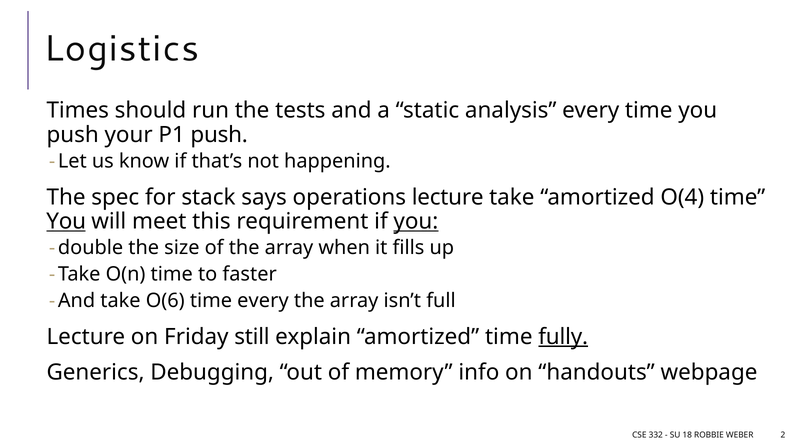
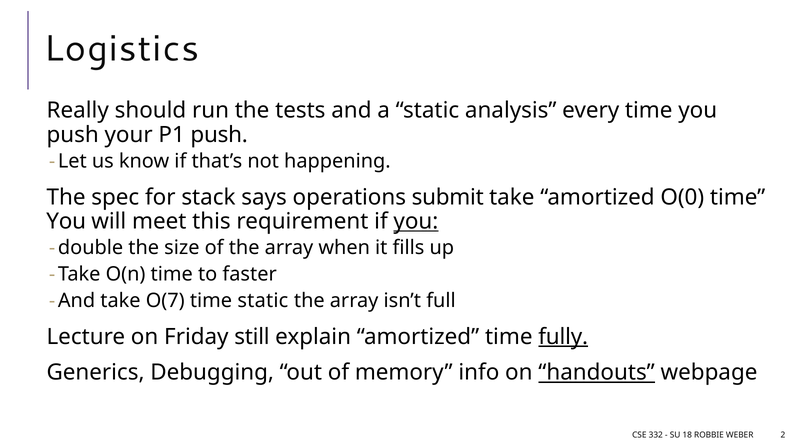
Times: Times -> Really (78, 111)
operations lecture: lecture -> submit (448, 197)
O(4: O(4 -> O(0 (682, 197)
You underline: present -> none (66, 222)
O(6: O(6 -> O(7 (165, 301)
time every: every -> static (263, 301)
handouts underline: none -> present (597, 373)
